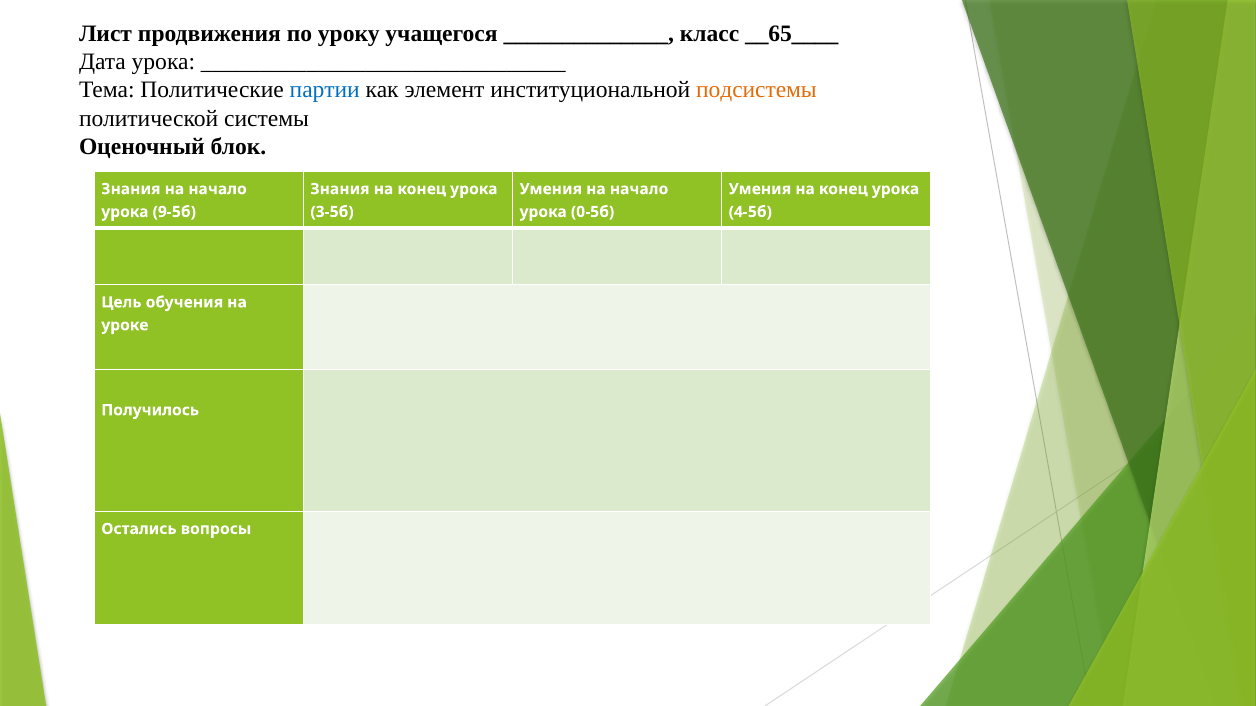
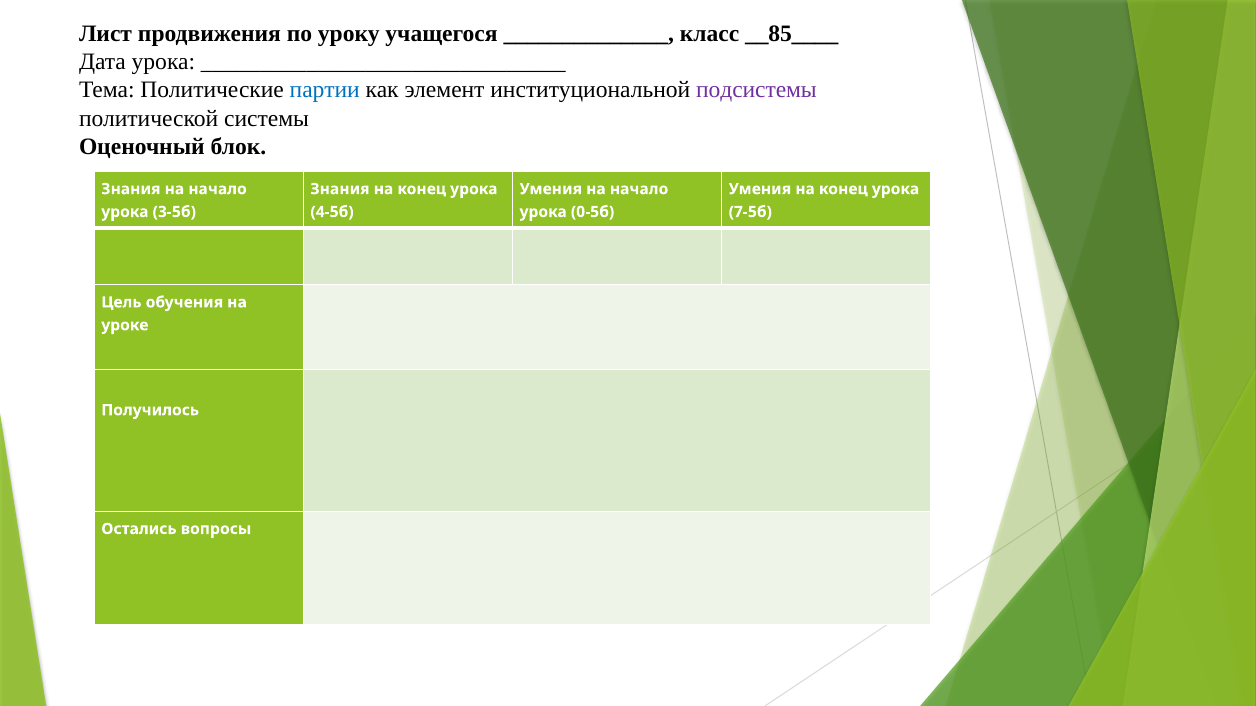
__65____: __65____ -> __85____ (792, 34)
подсистемы colour: orange -> purple (756, 90)
9-5б: 9-5б -> 3-5б (174, 212)
3-5б: 3-5б -> 4-5б (332, 212)
4-5б: 4-5б -> 7-5б (750, 212)
